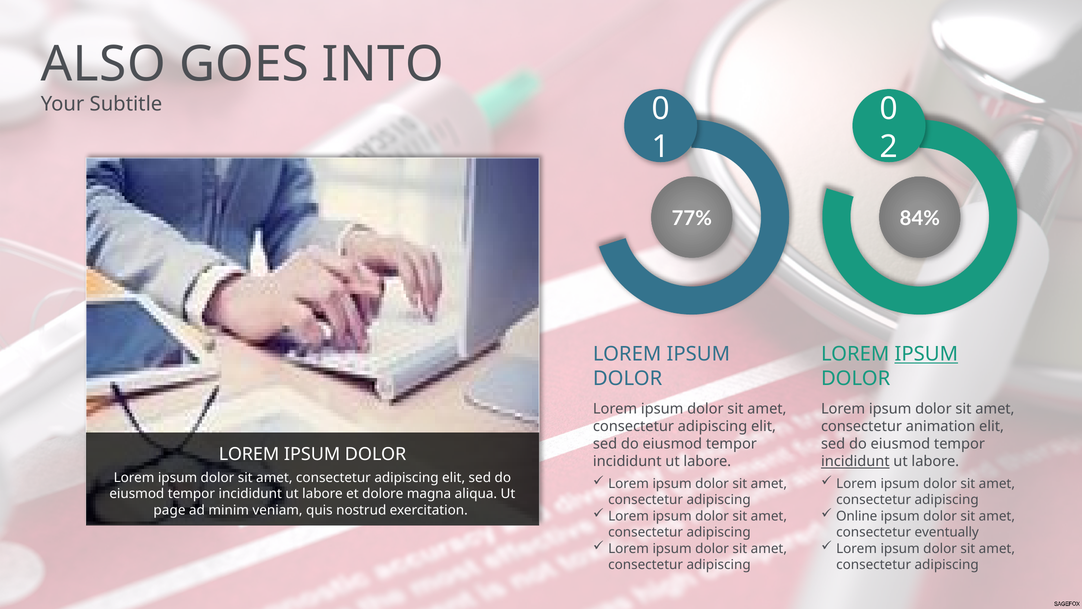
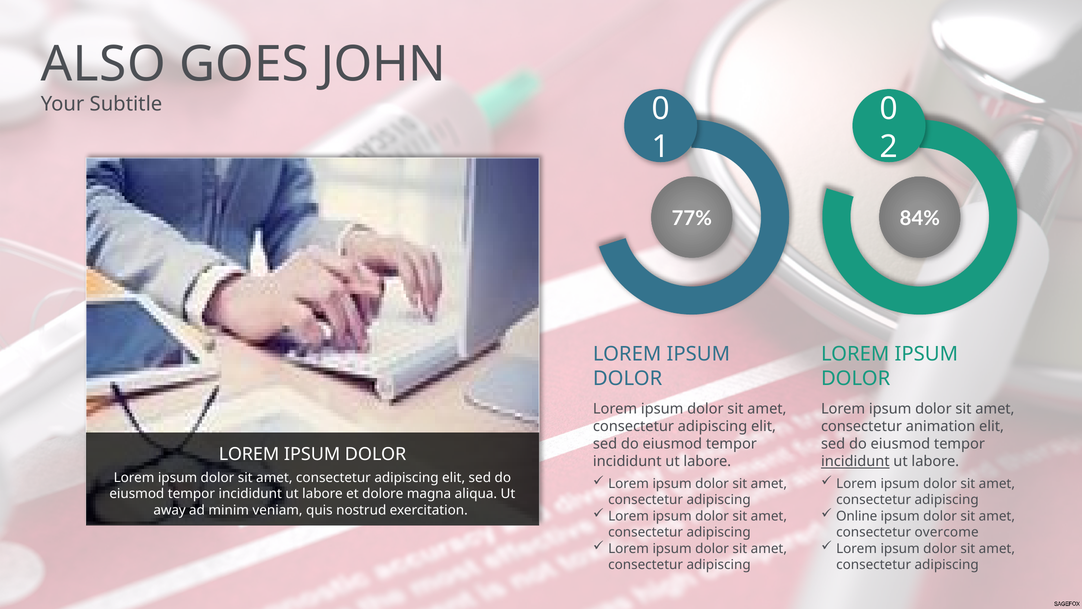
INTO: INTO -> JOHN (383, 64)
IPSUM underline: present -> none (926, 354)
page: page -> away (170, 510)
eventually: eventually -> overcome (947, 532)
